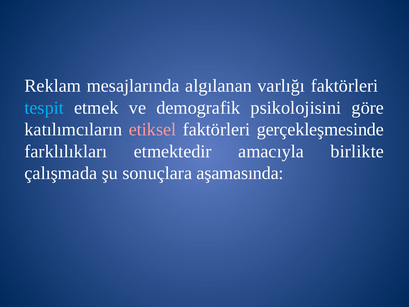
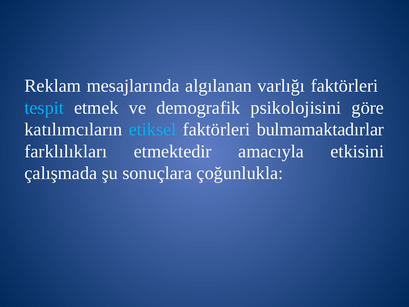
etiksel colour: pink -> light blue (153, 129)
gerçekleşmesinde: gerçekleşmesinde -> bulmamaktadırlar (320, 129)
birlikte: birlikte -> etkisini (357, 151)
aşamasında: aşamasında -> çoğunlukla (240, 173)
